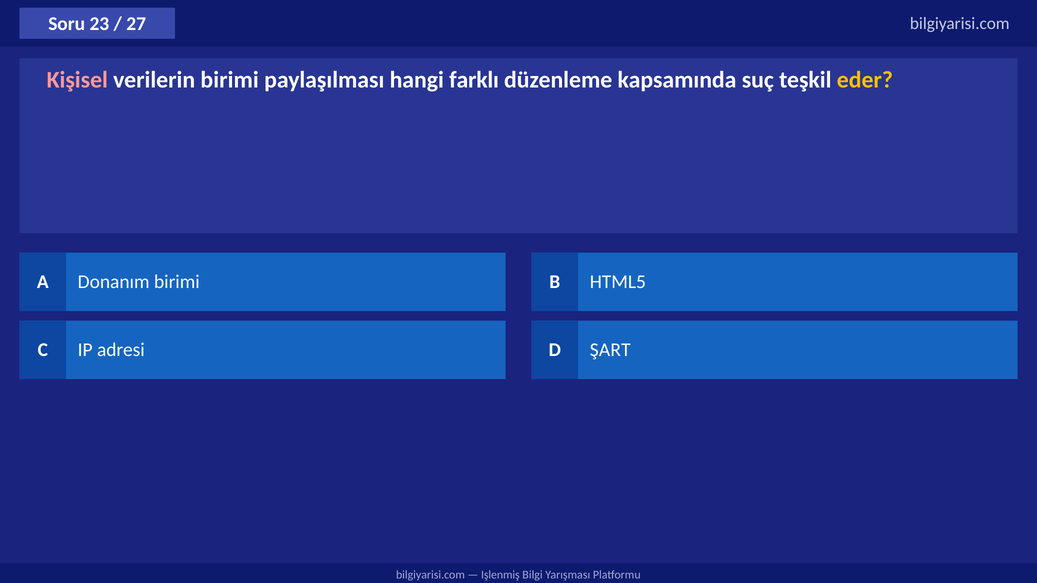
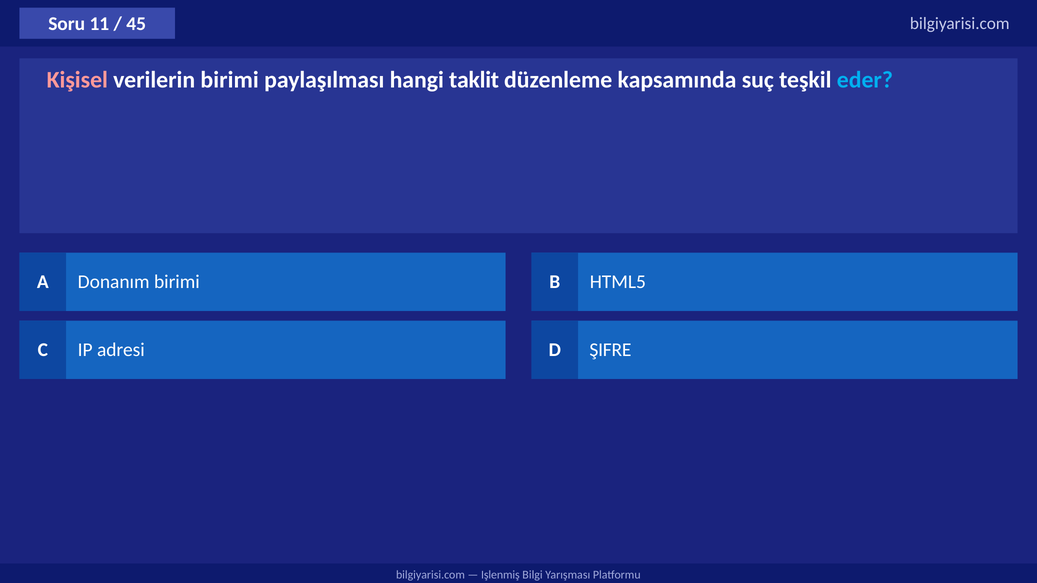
23: 23 -> 11 (99, 24)
27: 27 -> 45 (136, 24)
farklı: farklı -> taklit (474, 80)
eder colour: yellow -> light blue (865, 80)
ŞART: ŞART -> ŞIFRE (610, 350)
